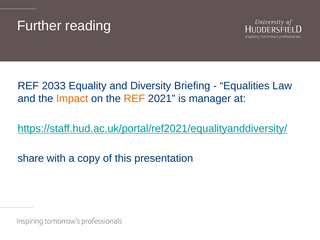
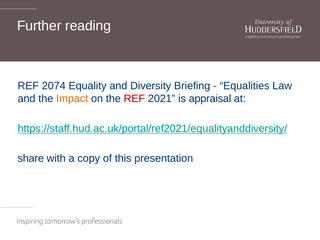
2033: 2033 -> 2074 (54, 86)
REF colour: orange -> red (134, 99)
manager: manager -> appraisal (210, 99)
